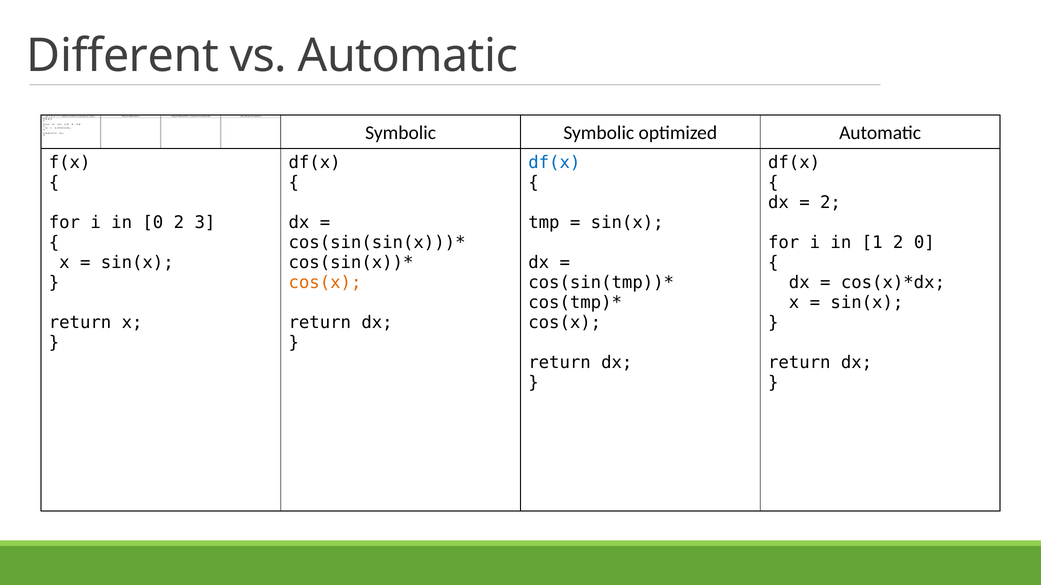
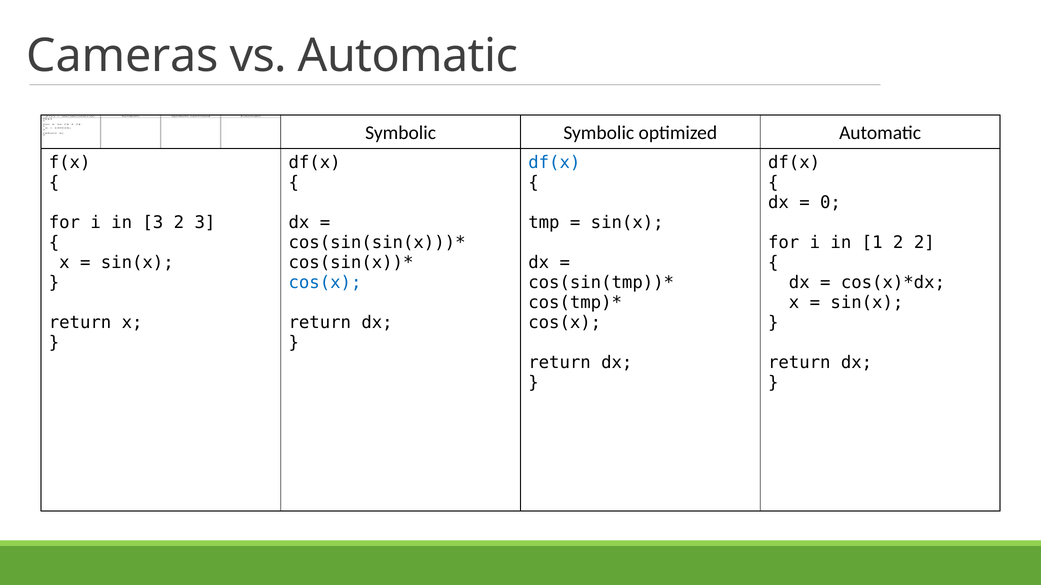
Different: Different -> Cameras (123, 56)
2: 2 -> 0 (831, 203)
in 0: 0 -> 3 (153, 223)
2 0: 0 -> 2 (924, 243)
cos(x colour: orange -> blue (325, 283)
